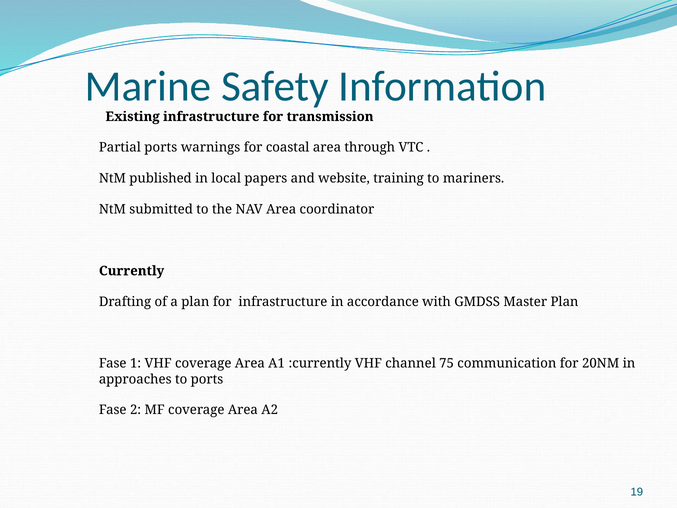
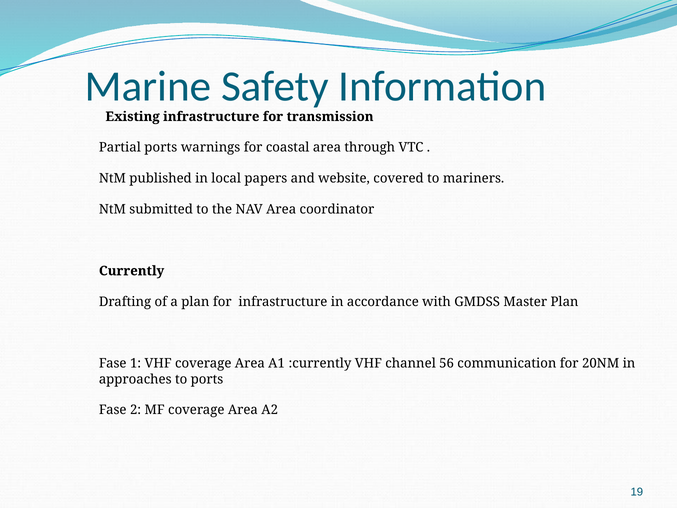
training: training -> covered (399, 178)
75: 75 -> 56 (447, 363)
